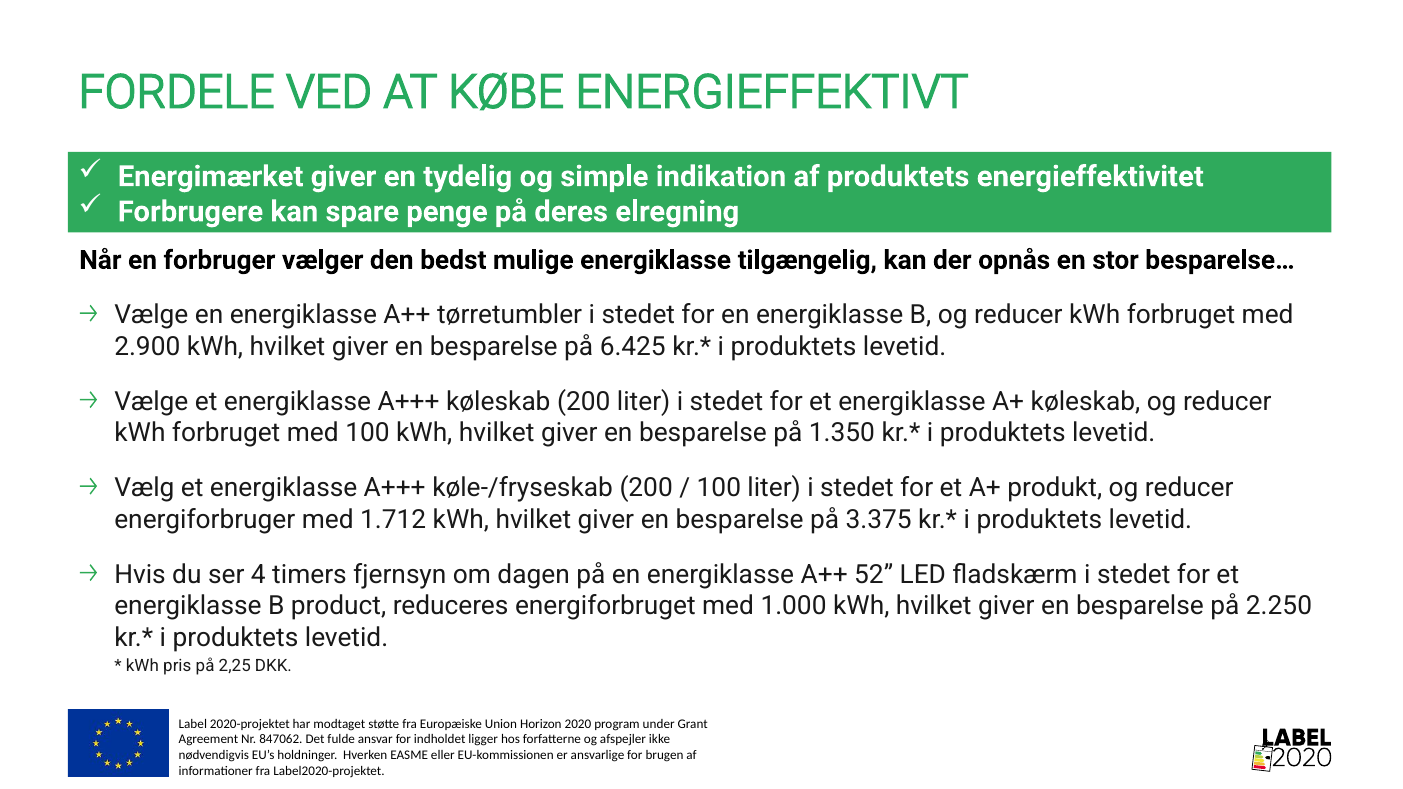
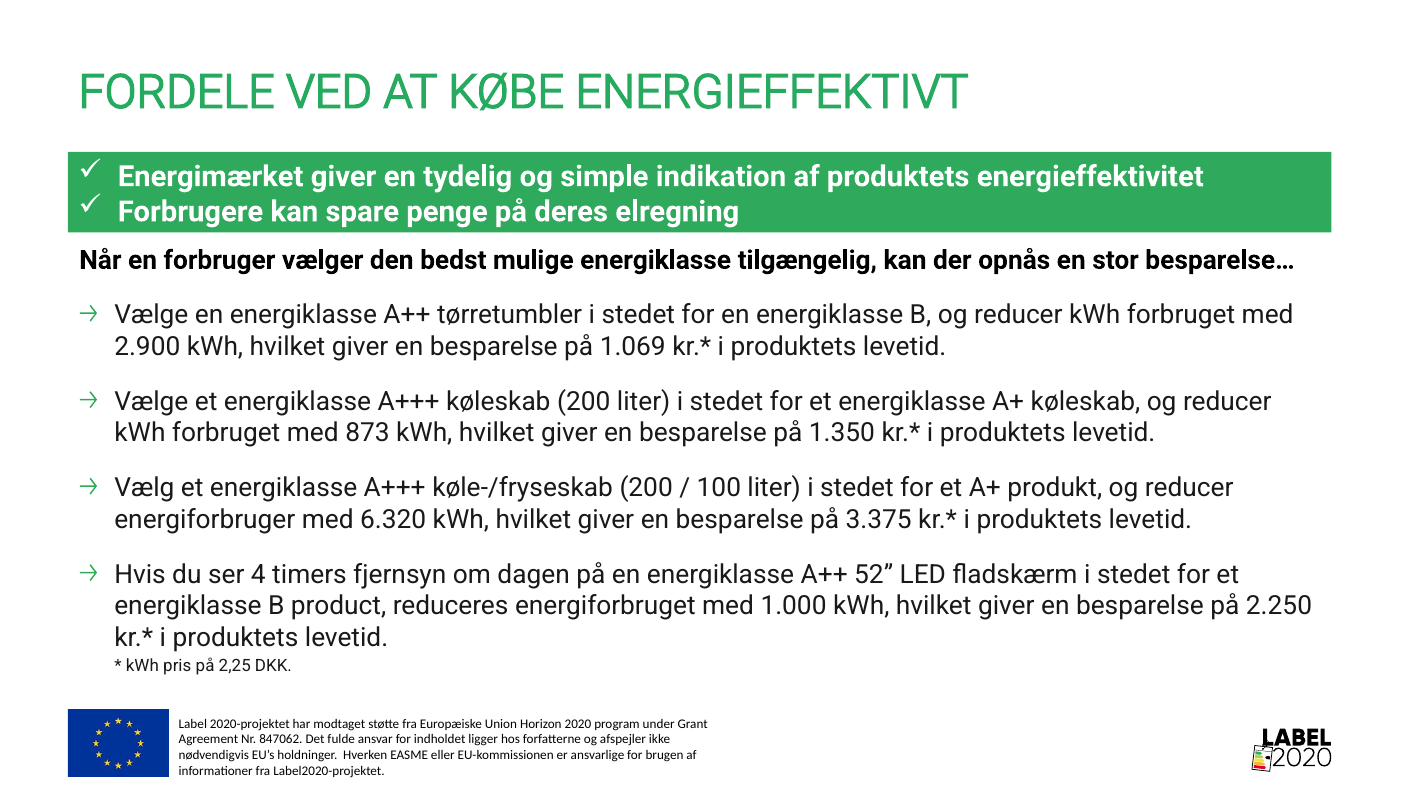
6.425: 6.425 -> 1.069 (633, 347)
med 100: 100 -> 873 (367, 433)
1.712: 1.712 -> 6.320 (393, 520)
